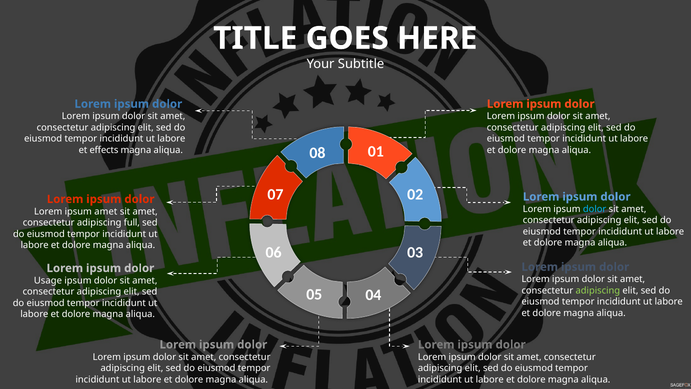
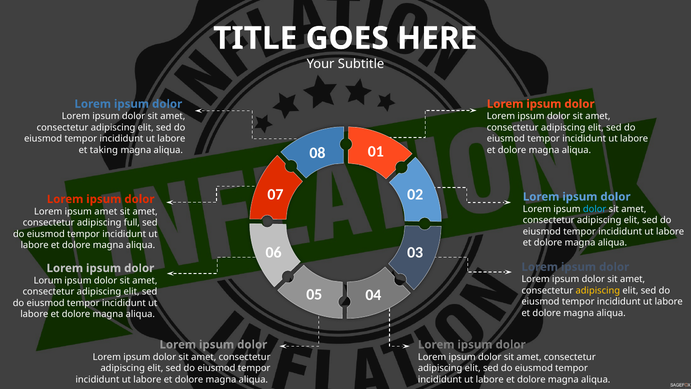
effects: effects -> taking (104, 150)
Usage: Usage -> Lorum (48, 280)
adipiscing colour: light green -> yellow (598, 290)
